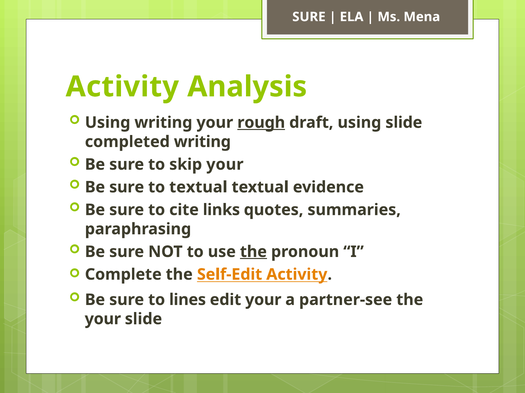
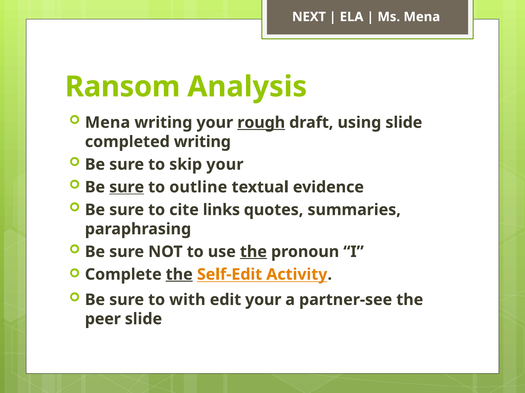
SURE: SURE -> NEXT (309, 17)
Activity: Activity -> Ransom (123, 87)
Using: Using -> Mena (108, 123)
sure underline: none -> present (127, 187)
to textual: textual -> outline (198, 187)
the underline: none -> present (179, 275)
lines: lines -> with (187, 300)
your: your -> peer (103, 320)
